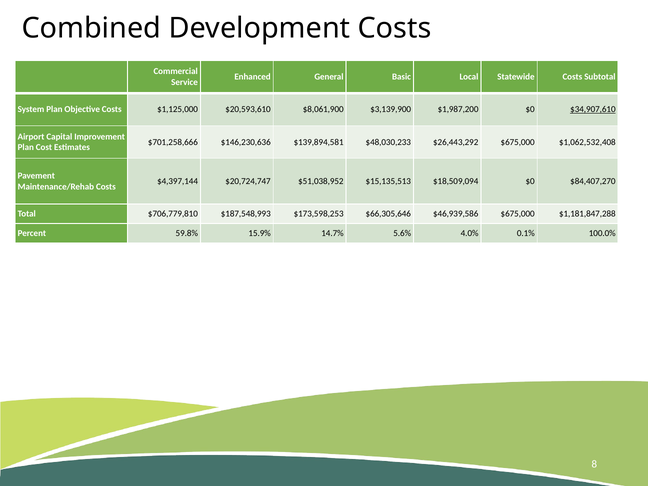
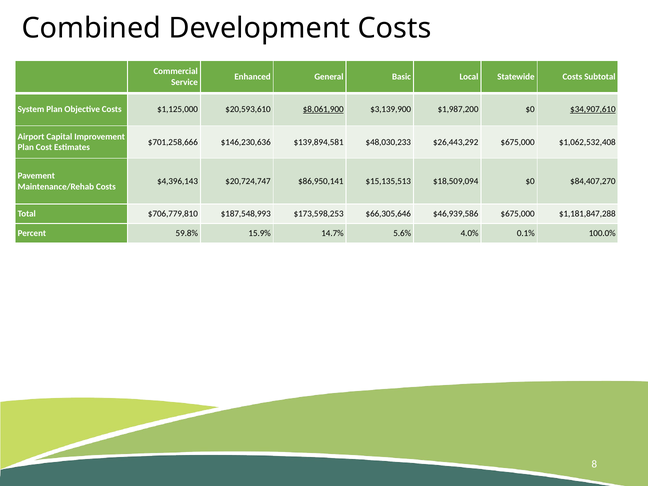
$8,061,900 underline: none -> present (323, 109)
$4,397,144: $4,397,144 -> $4,396,143 (178, 181)
$51,038,952: $51,038,952 -> $86,950,141 (321, 181)
